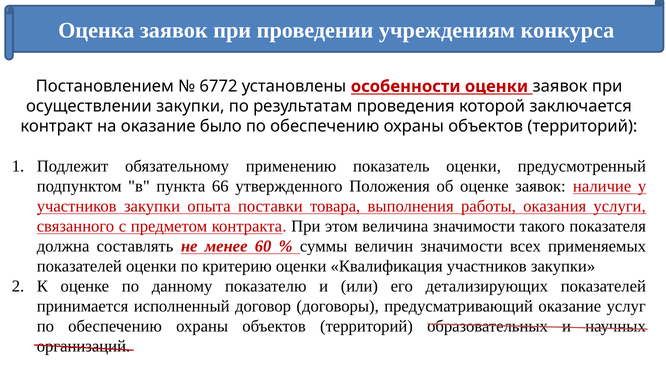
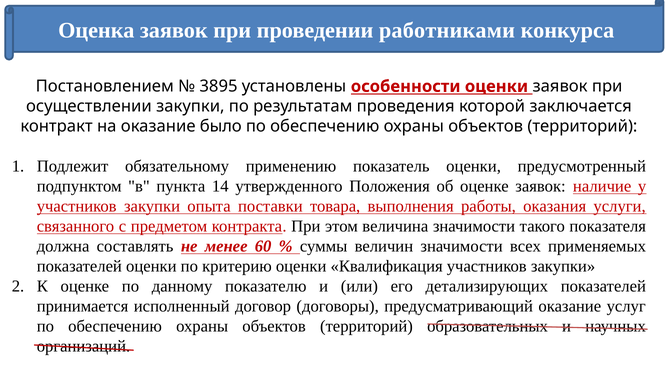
учреждениям: учреждениям -> работниками (447, 30)
6772: 6772 -> 3895 (219, 86)
66: 66 -> 14 (220, 186)
